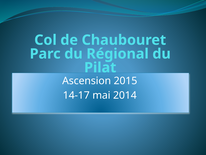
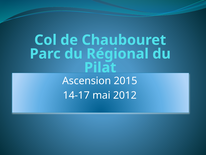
2014: 2014 -> 2012 (125, 95)
